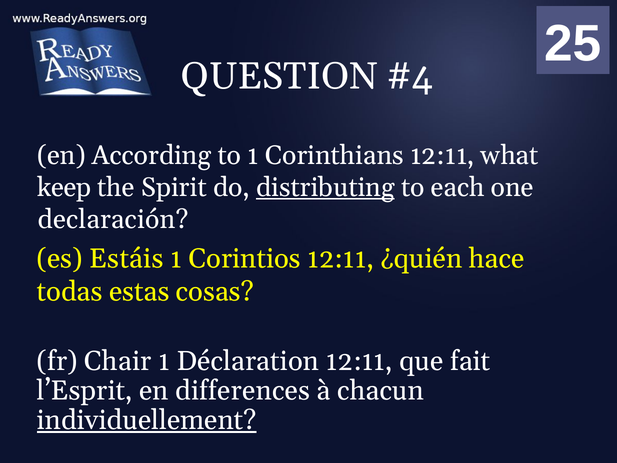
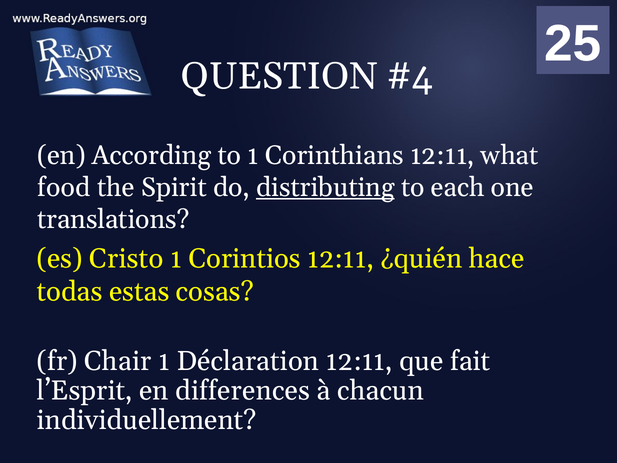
keep: keep -> food (64, 187)
declaración: declaración -> translations (113, 219)
Estáis: Estáis -> Cristo (126, 258)
individuellement underline: present -> none (147, 420)
